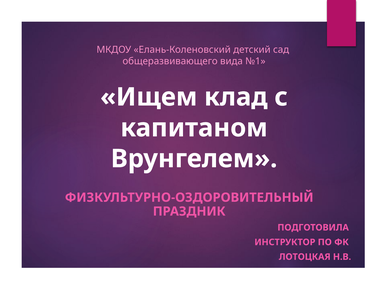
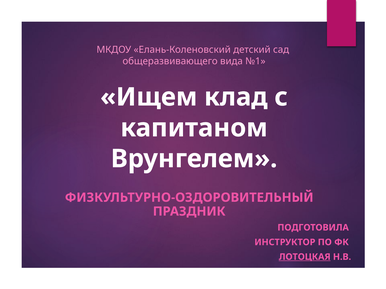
ЛОТОЦКАЯ underline: none -> present (305, 257)
